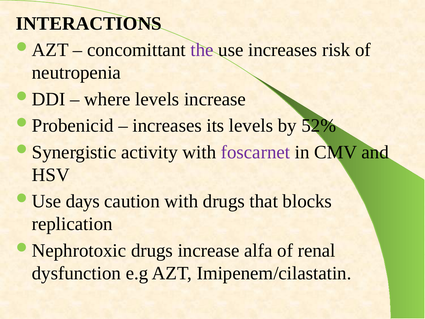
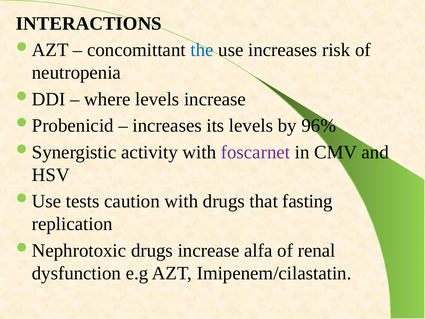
the colour: purple -> blue (202, 50)
52%: 52% -> 96% (319, 126)
days: days -> tests (83, 201)
blocks: blocks -> fasting (307, 201)
